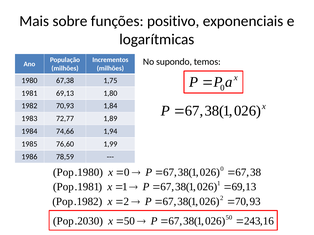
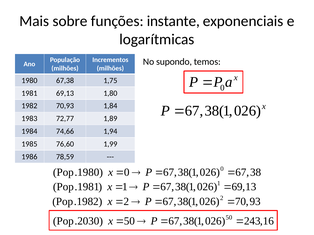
positivo: positivo -> instante (173, 21)
